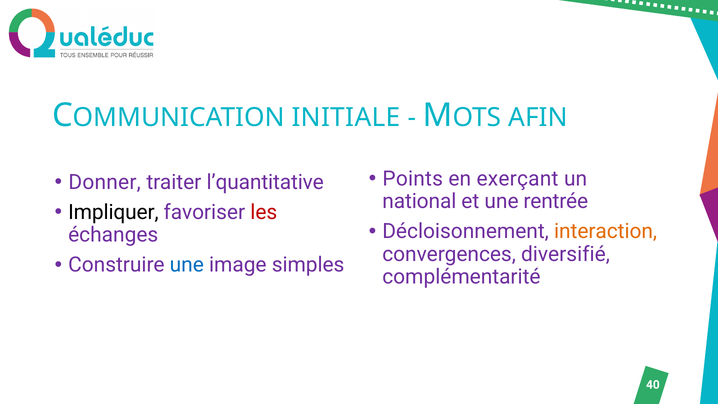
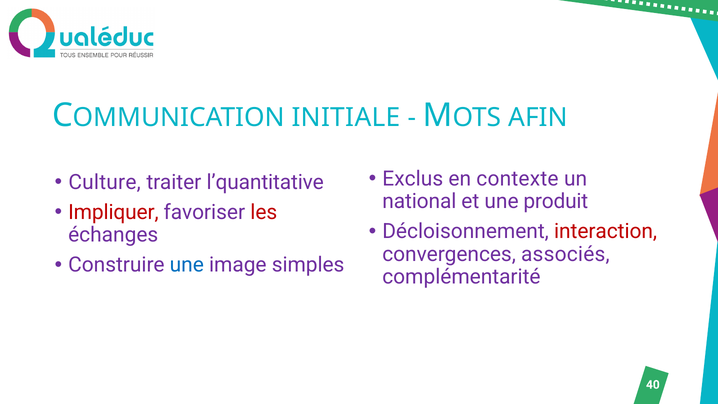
Points: Points -> Exclus (413, 179)
exerçant: exerçant -> contexte (517, 179)
Donner: Donner -> Culture (105, 182)
rentrée: rentrée -> produit (556, 201)
Impliquer colour: black -> red (113, 212)
interaction colour: orange -> red (606, 231)
diversifié: diversifié -> associés (565, 254)
